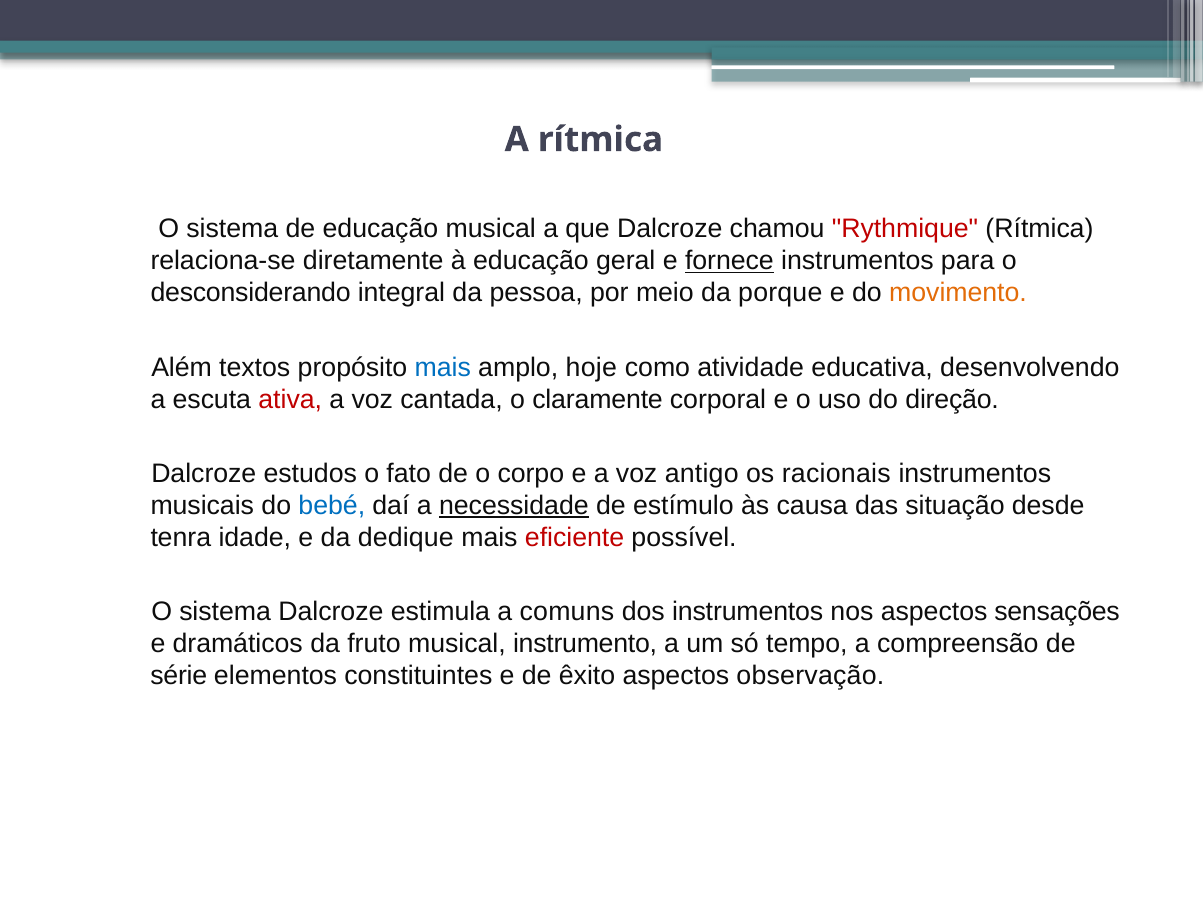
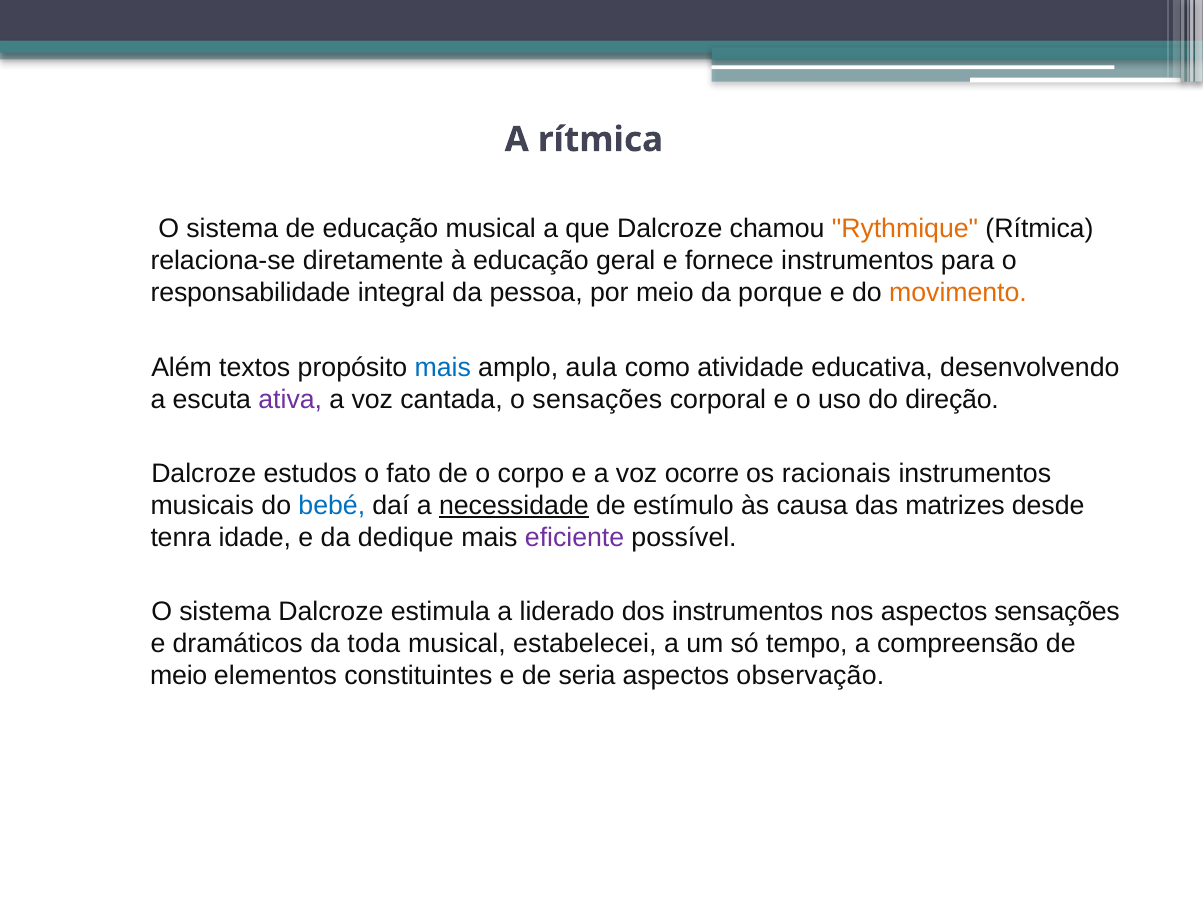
Rythmique colour: red -> orange (905, 229)
fornece underline: present -> none (729, 261)
desconsiderando: desconsiderando -> responsabilidade (251, 293)
hoje: hoje -> aula (591, 367)
ativa colour: red -> purple (290, 399)
o claramente: claramente -> sensações (597, 399)
antigo: antigo -> ocorre (702, 473)
situação: situação -> matrizes (955, 505)
eficiente colour: red -> purple (575, 537)
comuns: comuns -> liderado (567, 611)
fruto: fruto -> toda (374, 644)
instrumento: instrumento -> estabelecei (585, 644)
série: série -> meio (179, 676)
êxito: êxito -> seria (587, 676)
